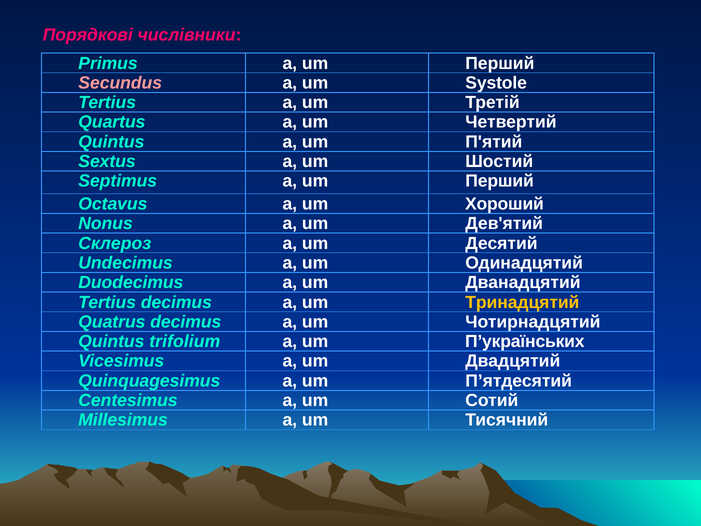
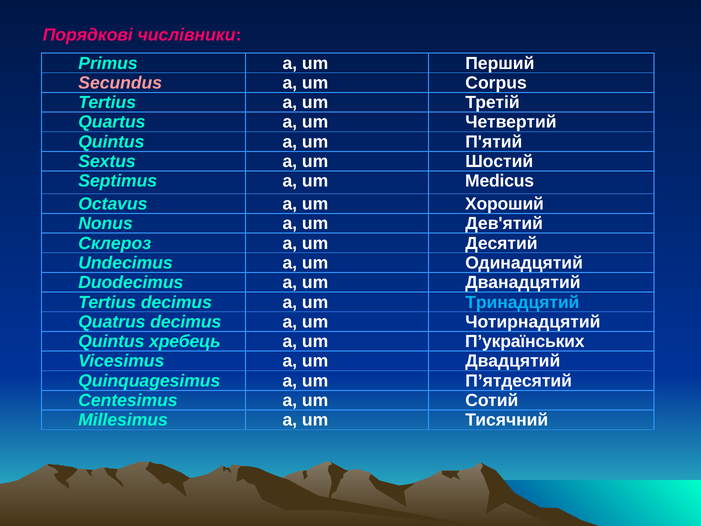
Systole: Systole -> Corpus (496, 83)
Septimus а um Перший: Перший -> Medicus (500, 181)
Тринадцятий colour: yellow -> light blue (522, 302)
trifolium: trifolium -> хребець (185, 341)
